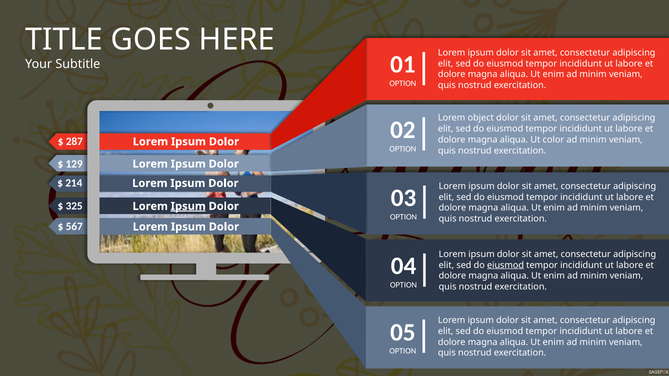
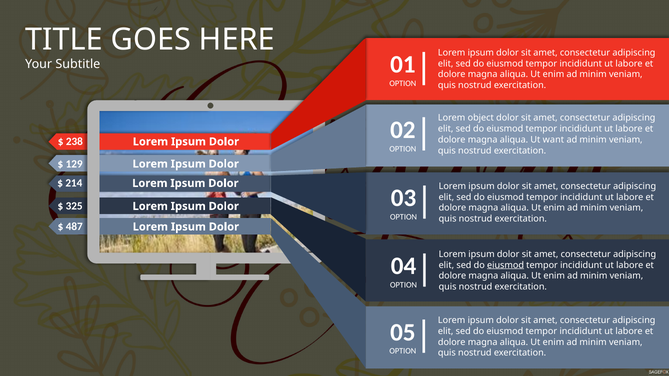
287: 287 -> 238 (74, 142)
color: color -> want (553, 140)
Ipsum underline: present -> none (188, 206)
567: 567 -> 487 (74, 227)
